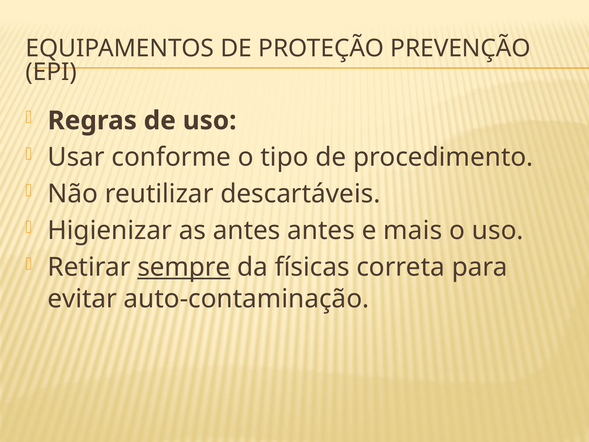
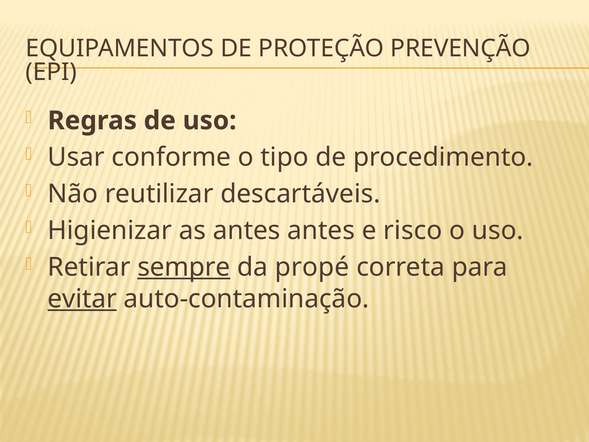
mais: mais -> risco (413, 231)
físicas: físicas -> propé (312, 267)
evitar underline: none -> present (82, 299)
